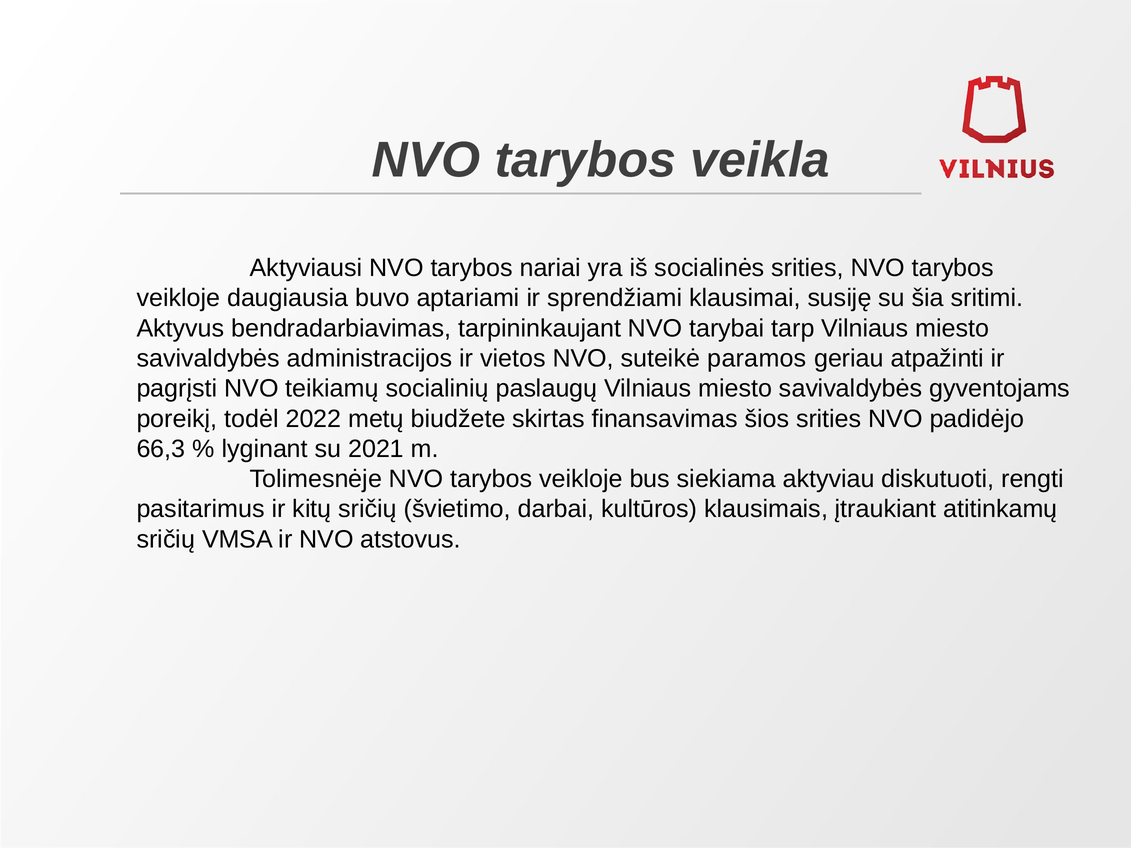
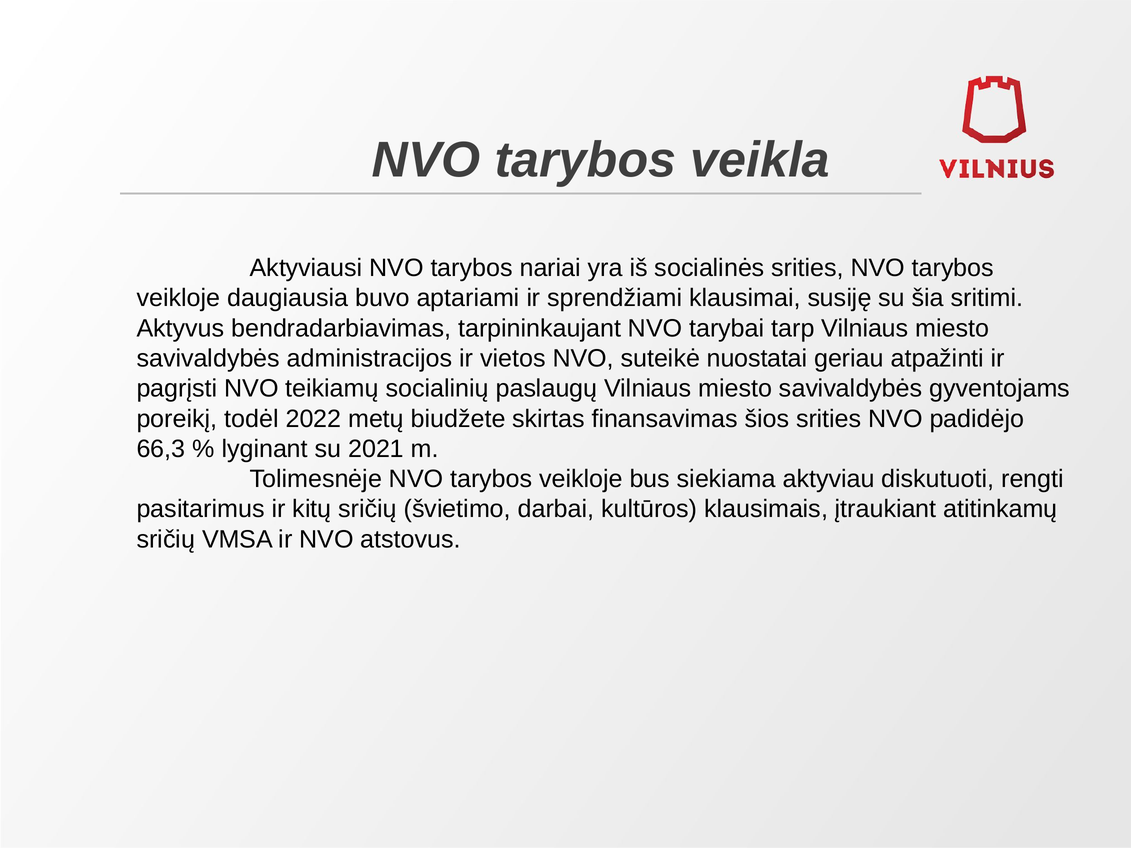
paramos: paramos -> nuostatai (757, 359)
